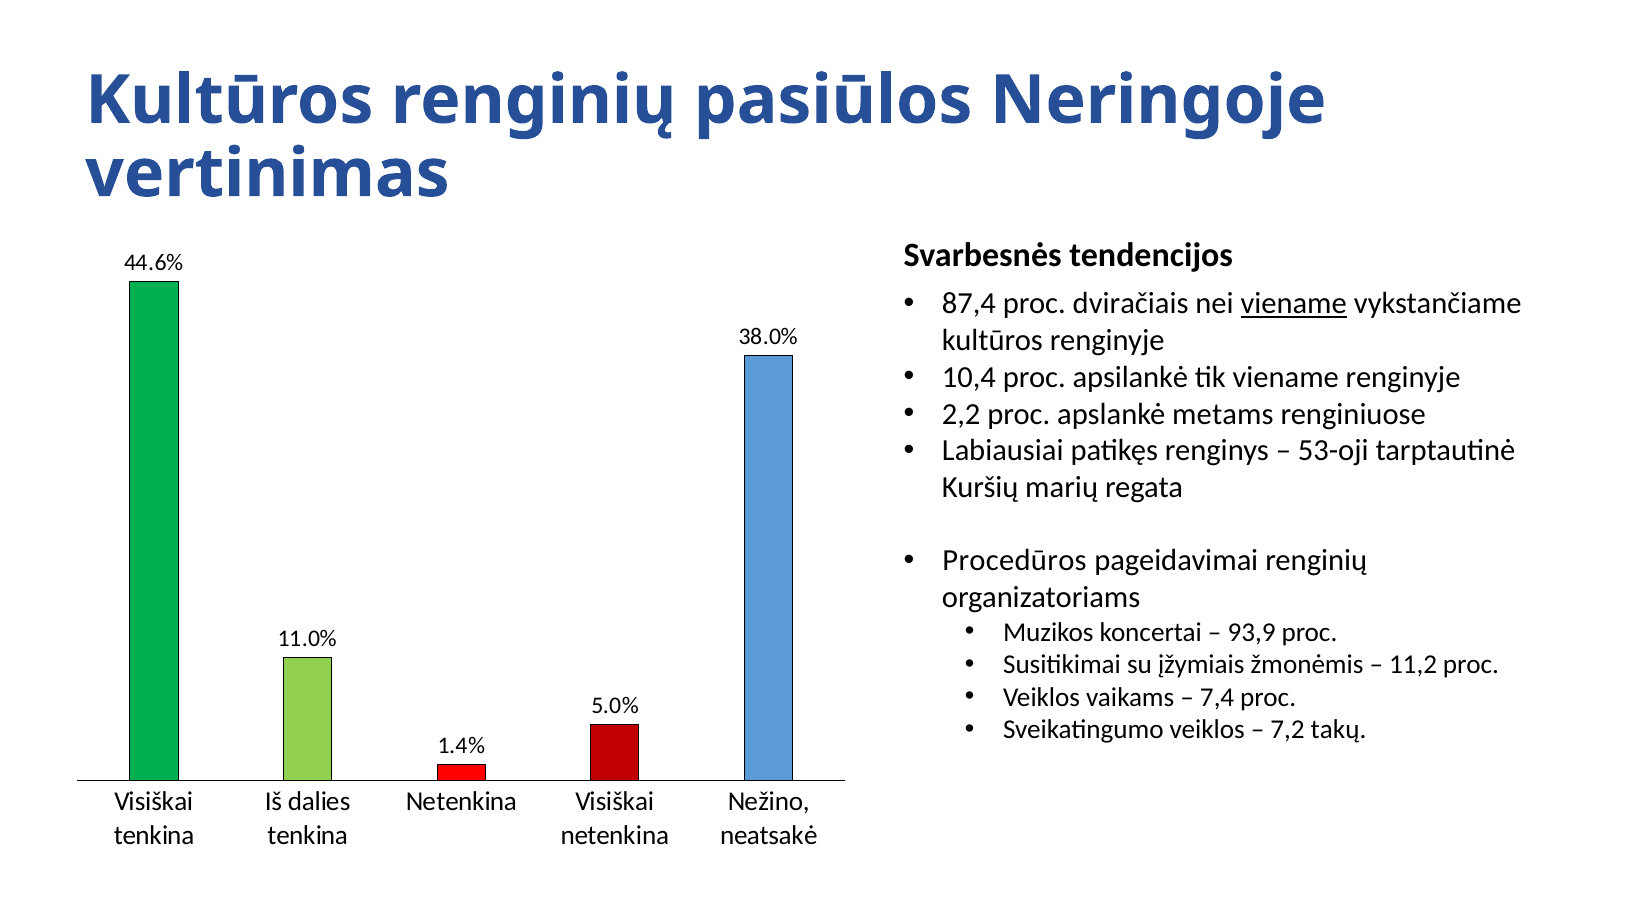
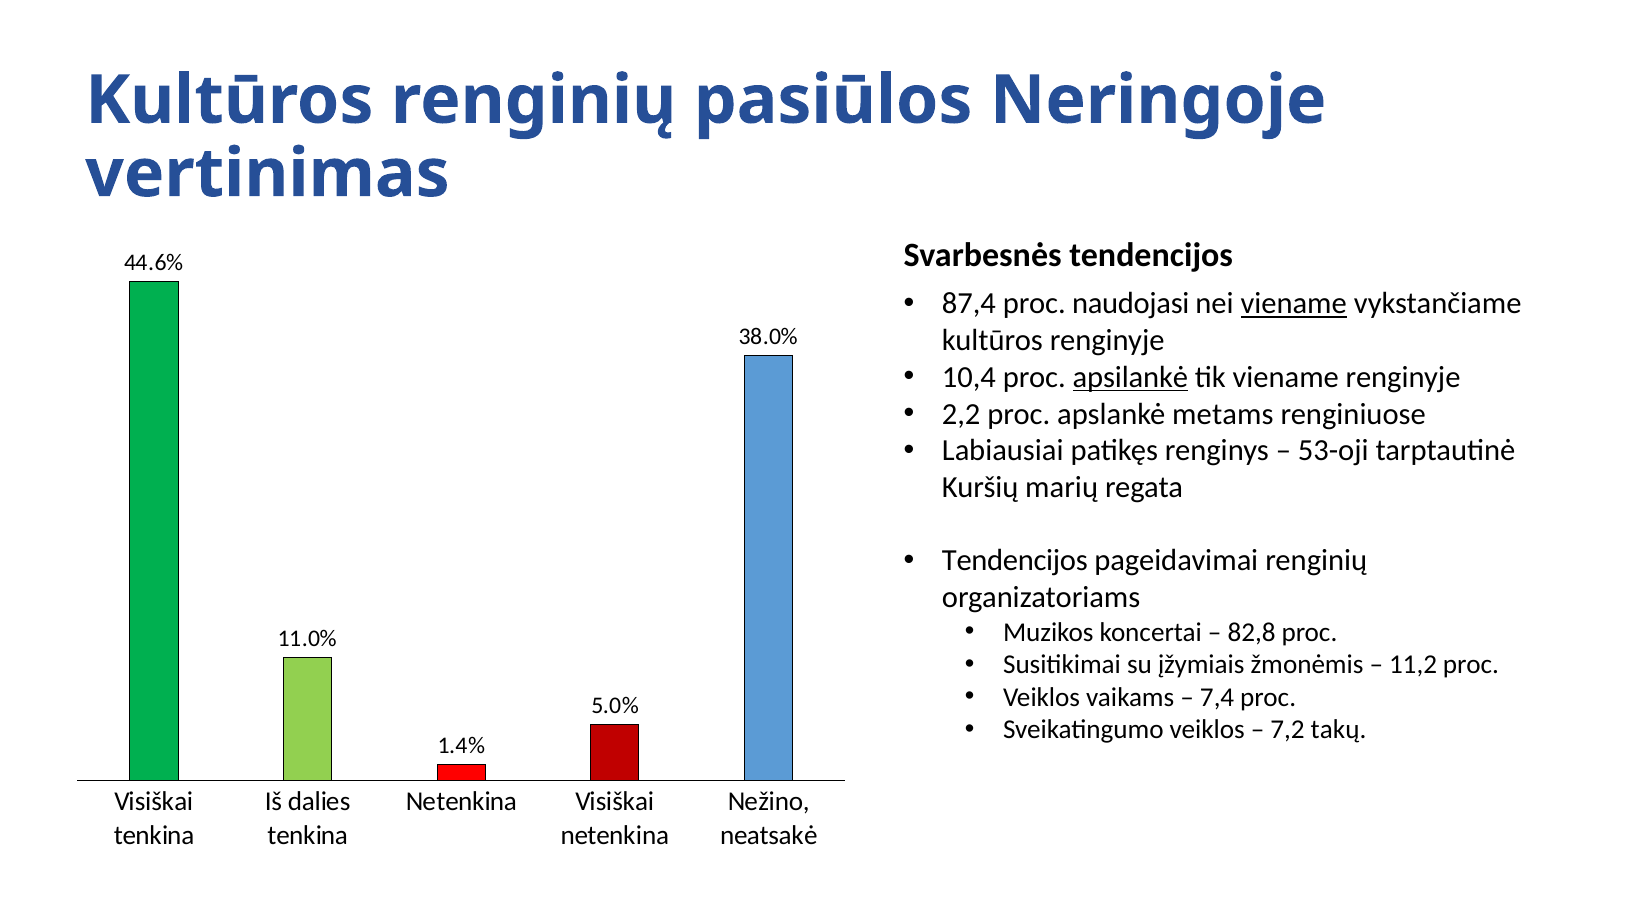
dviračiais: dviračiais -> naudojasi (1131, 304)
apsilankė underline: none -> present (1130, 377)
Procedūros: Procedūros -> Tendencijos (1015, 561)
93,9: 93,9 -> 82,8 (1252, 632)
